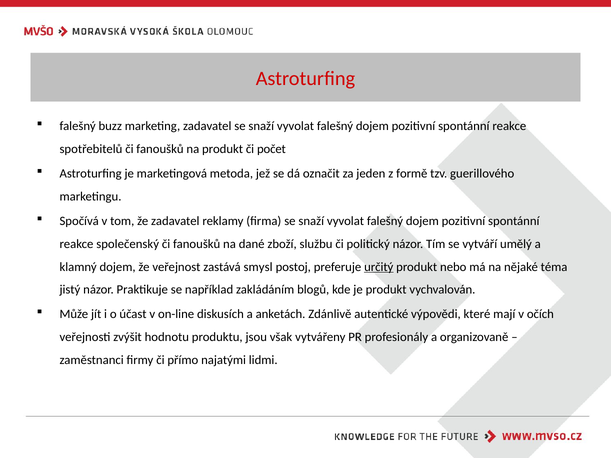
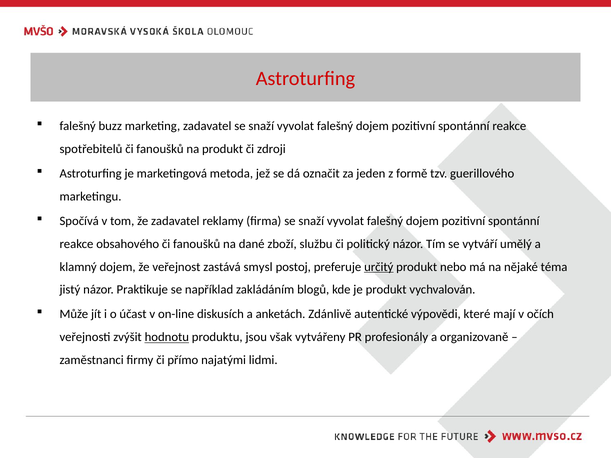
počet: počet -> zdroji (271, 149)
společenský: společenský -> obsahového (128, 244)
hodnotu underline: none -> present (167, 337)
